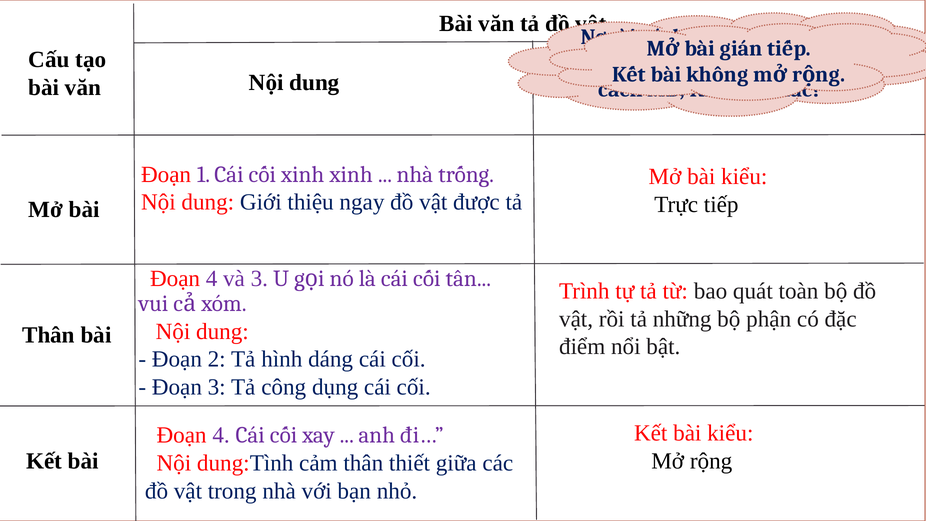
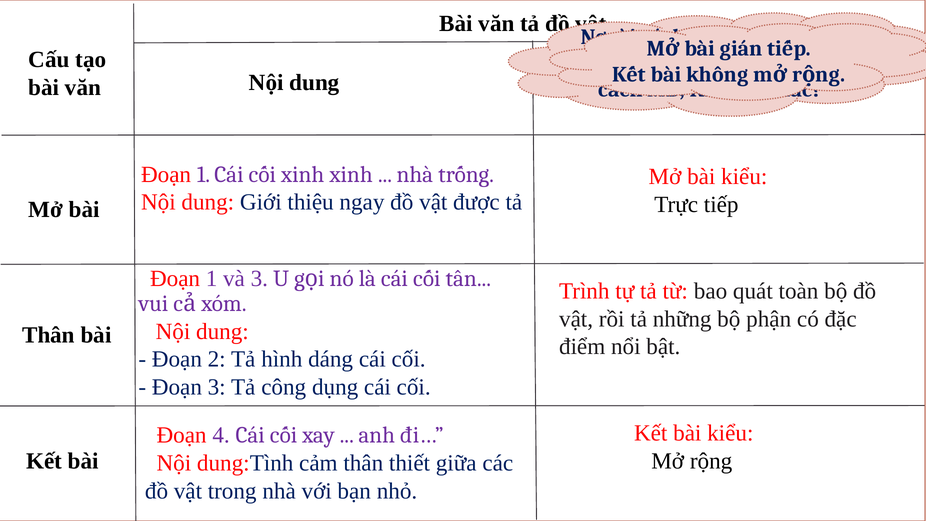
4: 4 -> 1 (212, 279)
